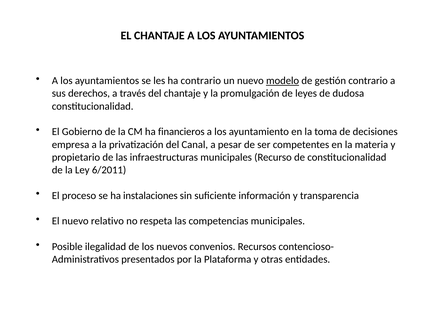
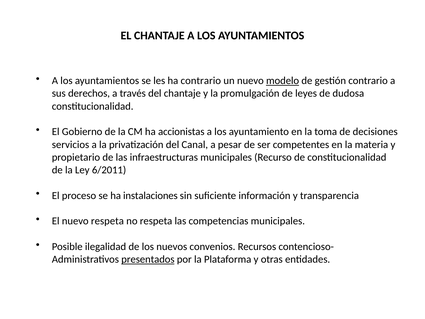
financieros: financieros -> accionistas (181, 132)
empresa: empresa -> servicios (71, 144)
nuevo relativo: relativo -> respeta (107, 221)
presentados underline: none -> present (148, 259)
